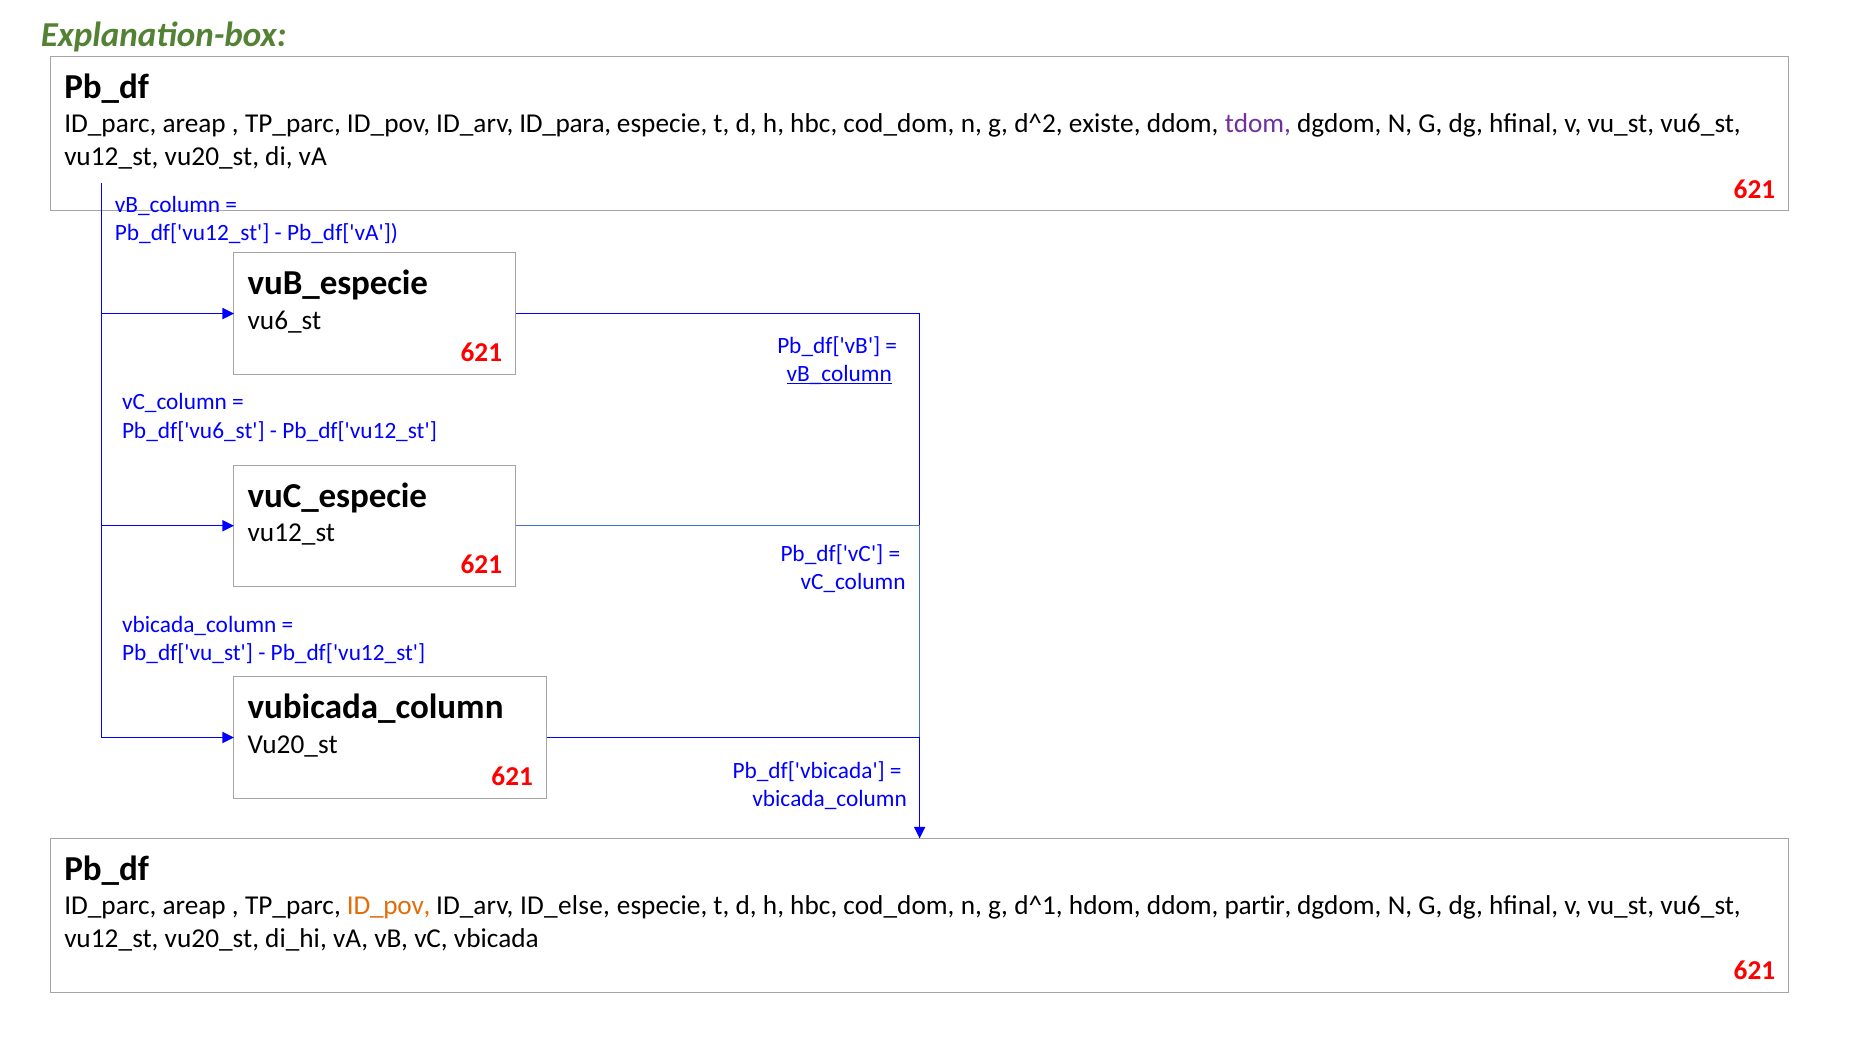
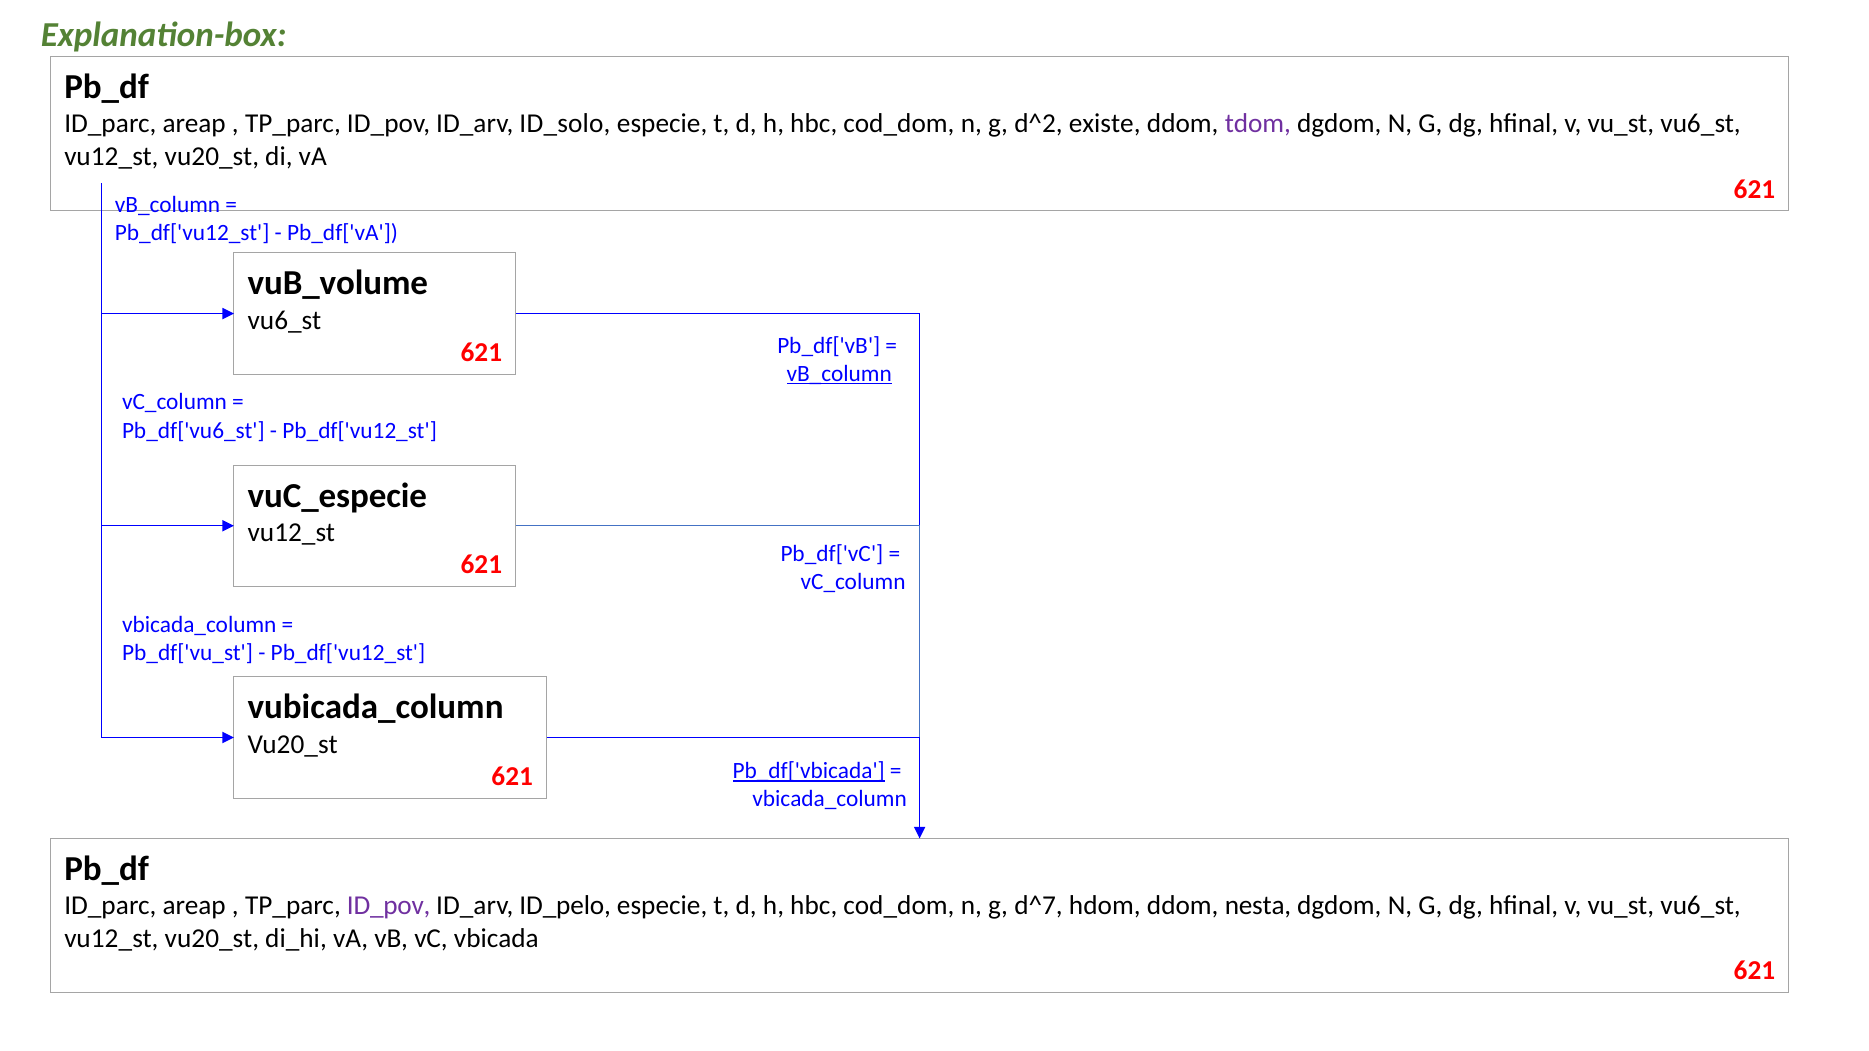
ID_para: ID_para -> ID_solo (565, 124)
vuB_especie: vuB_especie -> vuB_volume (338, 283)
Pb_df['vbicada underline: none -> present (809, 771)
ID_pov colour: orange -> purple (389, 906)
ID_else: ID_else -> ID_pelo (565, 906)
d^1: d^1 -> d^7 (1039, 906)
partir: partir -> nesta (1258, 906)
